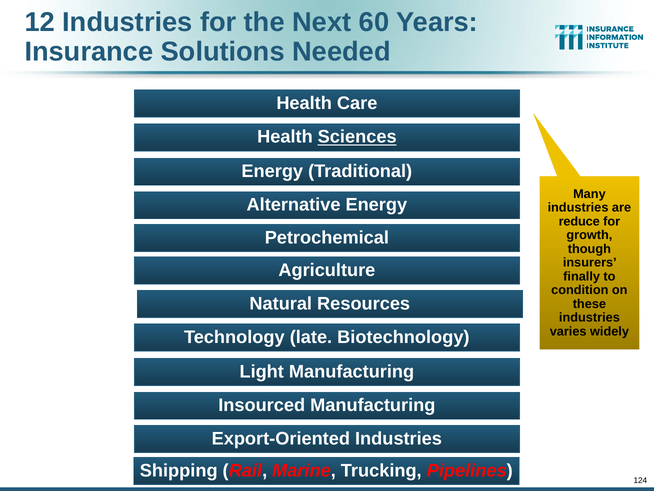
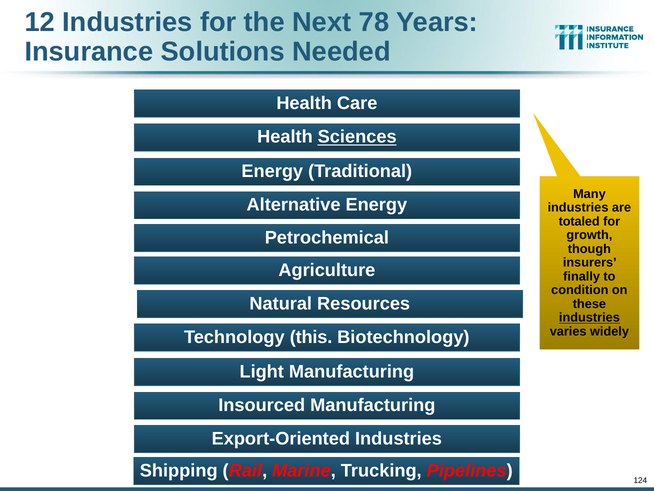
60: 60 -> 78 (374, 22)
reduce: reduce -> totaled (579, 221)
industries underline: none -> present (589, 317)
late: late -> this (311, 337)
